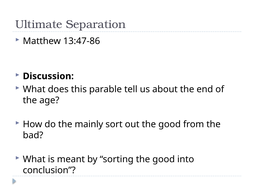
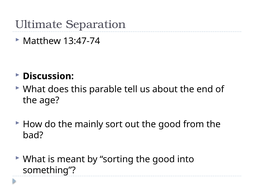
13:47-86: 13:47-86 -> 13:47-74 (82, 41)
conclusion: conclusion -> something (49, 171)
